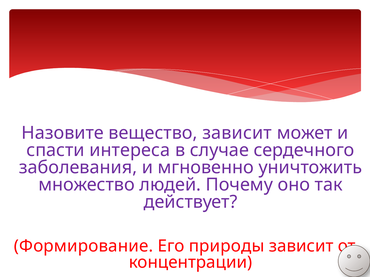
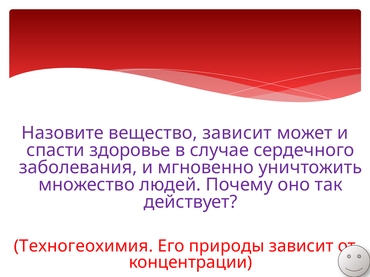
интереса: интереса -> здоровье (130, 151)
Формирование: Формирование -> Техногеохимия (84, 247)
